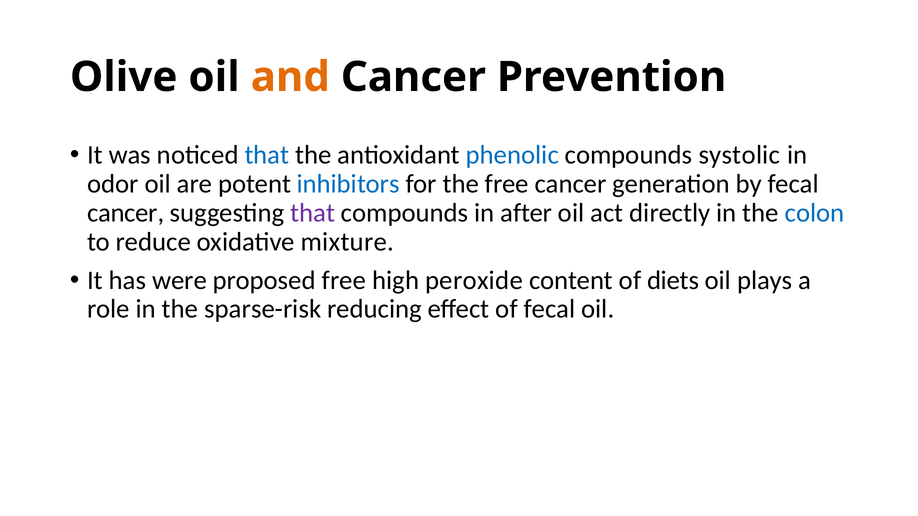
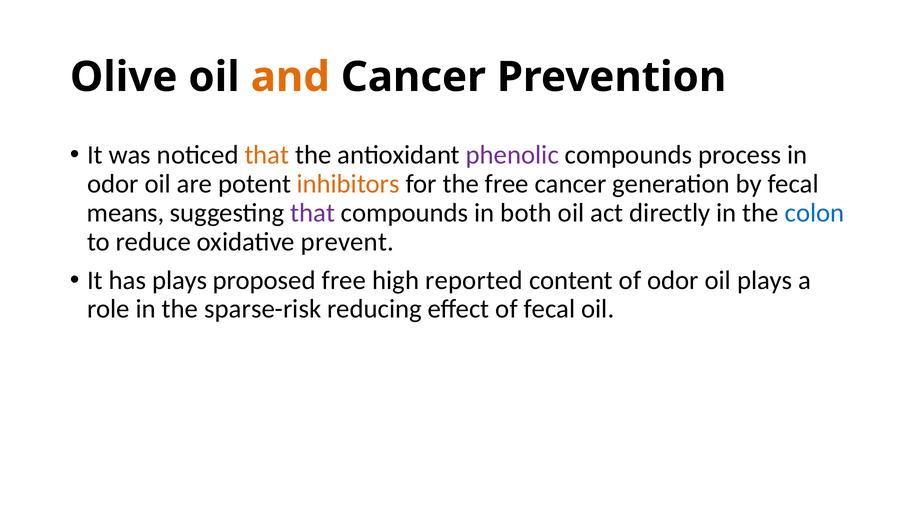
that colour: blue -> orange (267, 155)
phenolic colour: blue -> purple (512, 155)
systolic: systolic -> process (740, 155)
inhibitors colour: blue -> orange (348, 184)
cancer: cancer -> means (126, 213)
after: after -> both (526, 213)
mixture: mixture -> prevent (347, 242)
has were: were -> plays (180, 280)
peroxide: peroxide -> reported (474, 280)
of diets: diets -> odor (673, 280)
